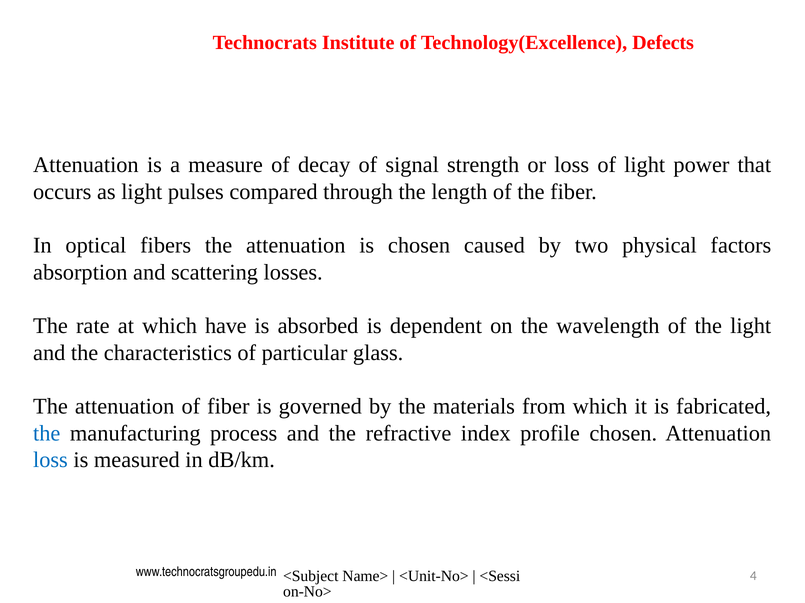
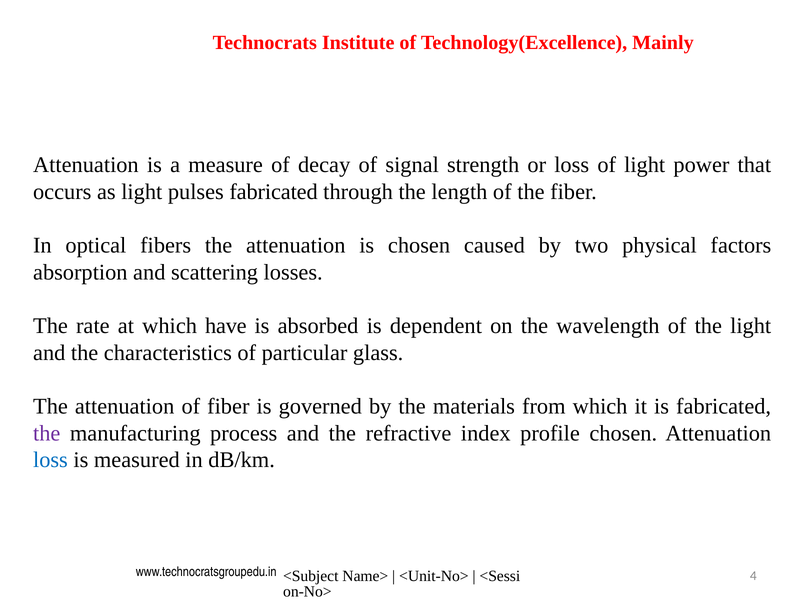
Defects: Defects -> Mainly (663, 43)
pulses compared: compared -> fabricated (274, 192)
the colour: blue -> purple (47, 434)
